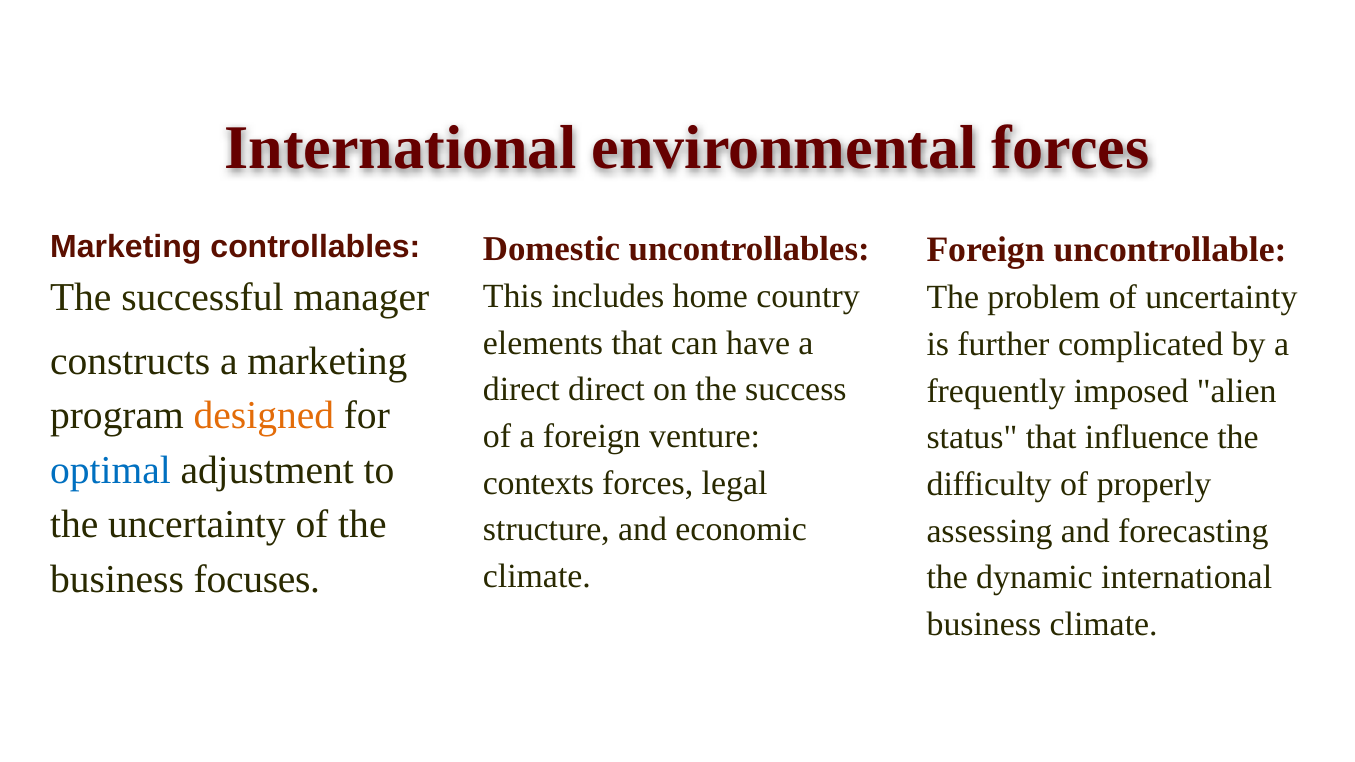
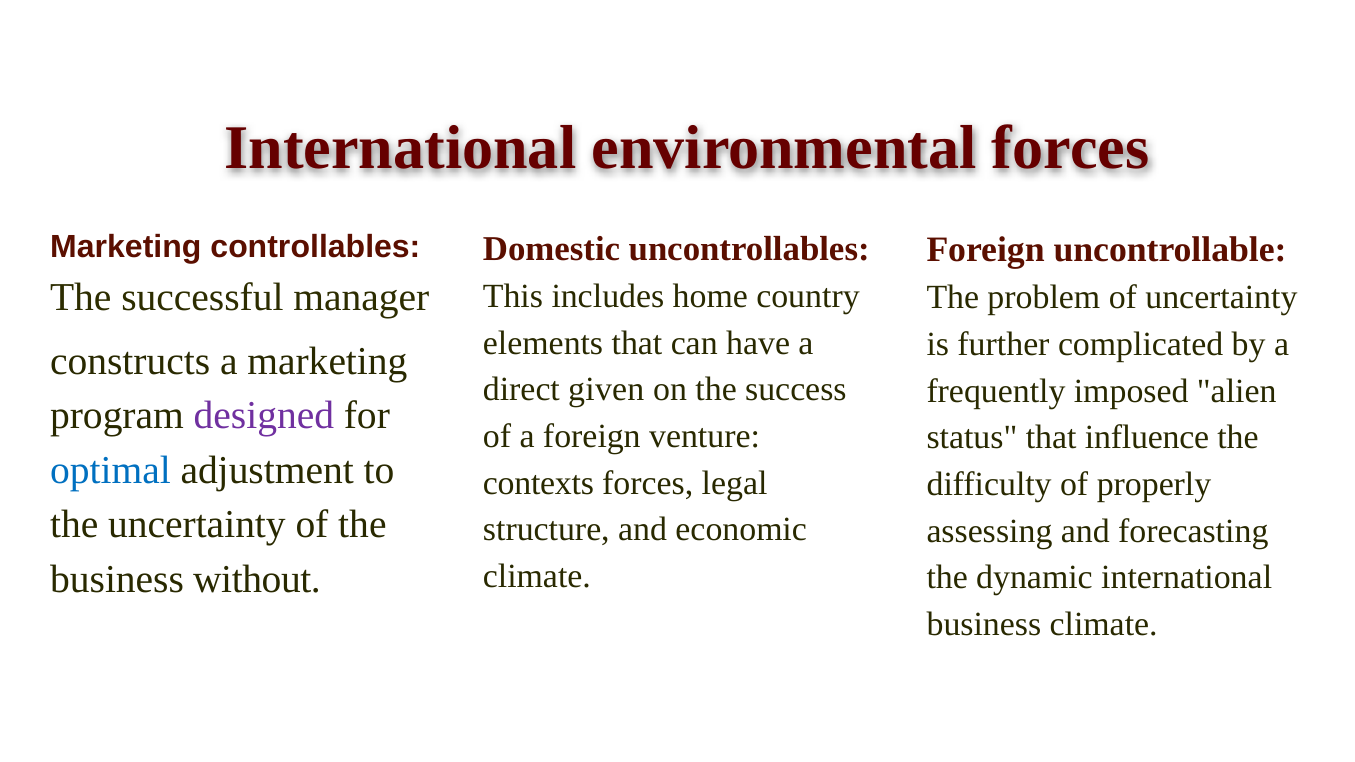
direct direct: direct -> given (606, 390)
designed colour: orange -> purple (264, 416)
focuses: focuses -> without (257, 579)
